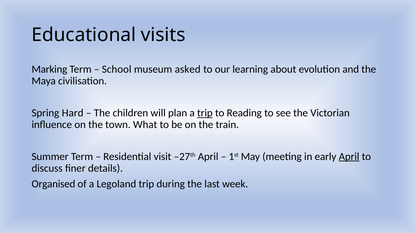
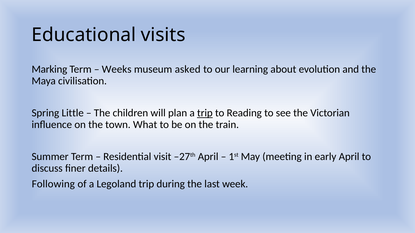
School: School -> Weeks (117, 69)
Hard: Hard -> Little (73, 113)
April underline: present -> none (349, 157)
Organised: Organised -> Following (53, 184)
